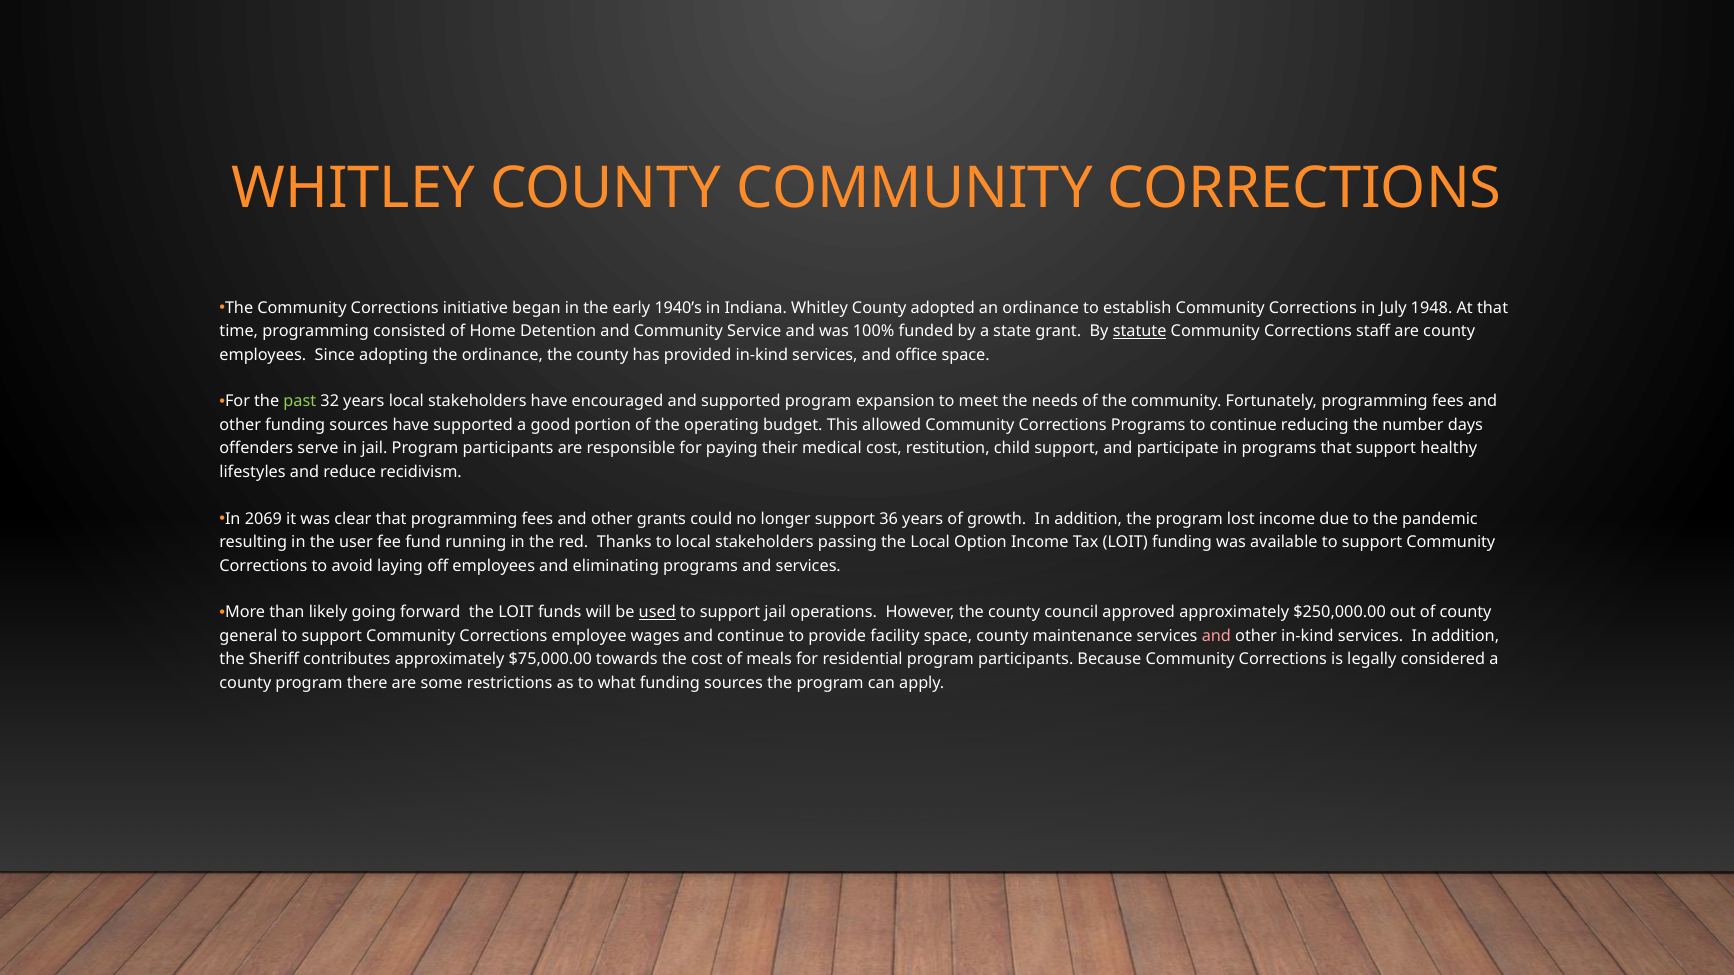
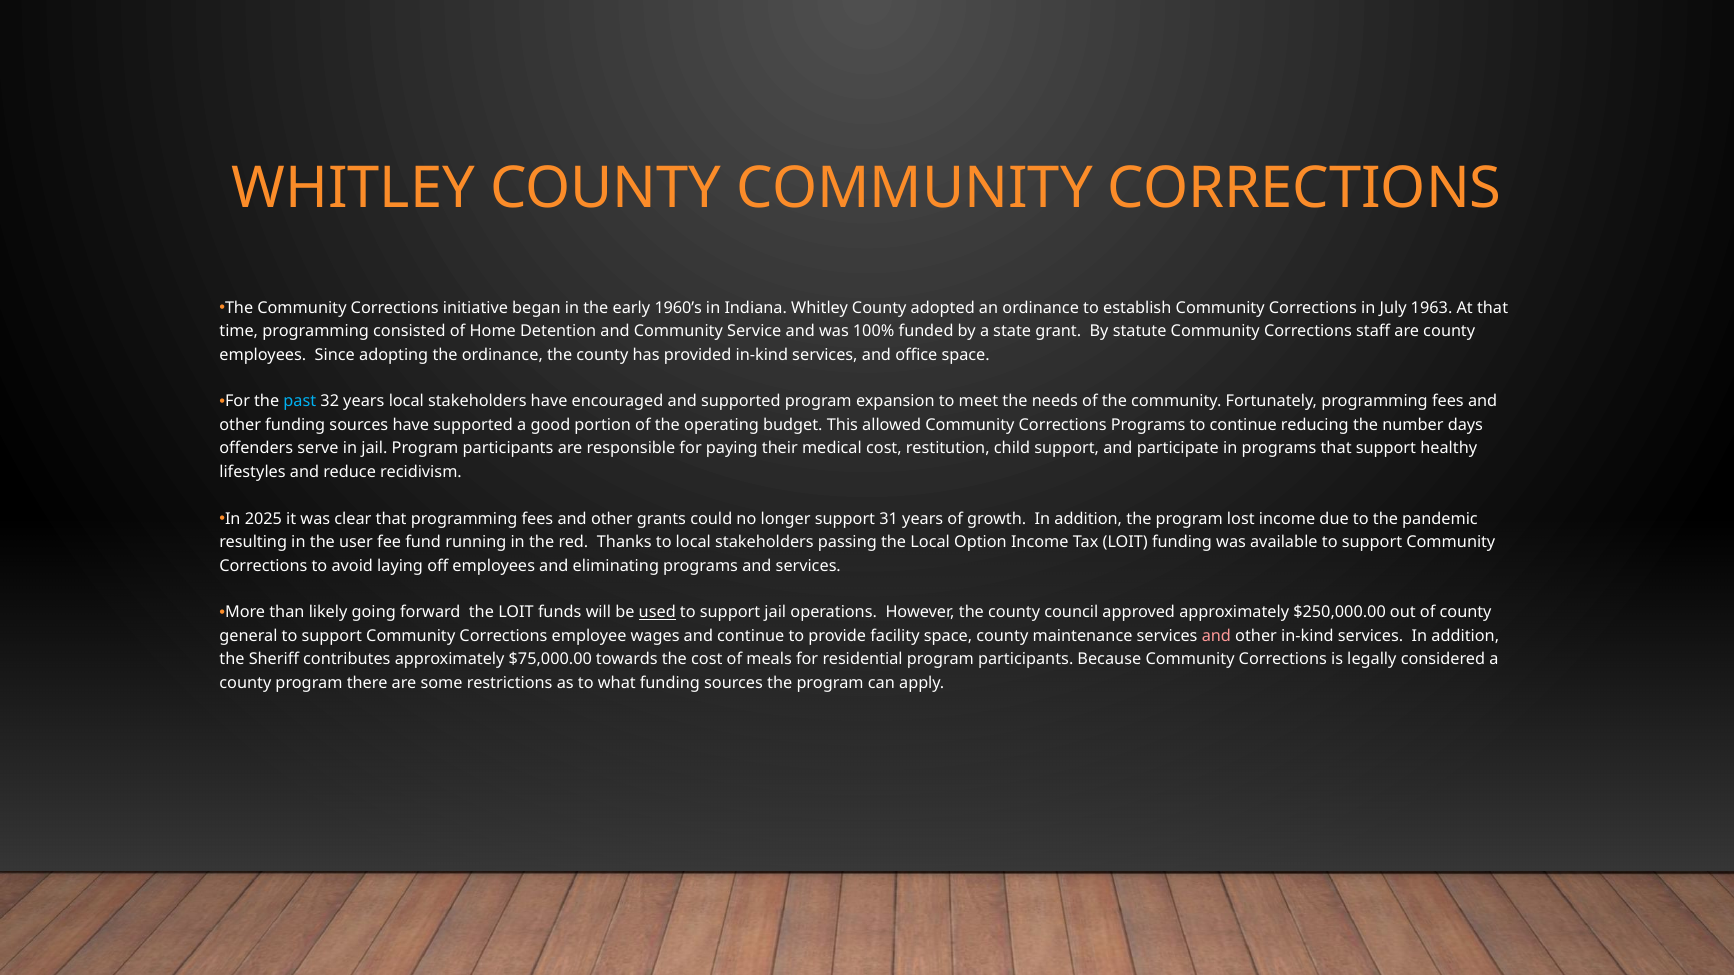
1940’s: 1940’s -> 1960’s (678, 308)
1948: 1948 -> 1963 (1432, 308)
statute underline: present -> none (1140, 331)
past colour: light green -> light blue (300, 402)
2069: 2069 -> 2025 (263, 519)
36: 36 -> 31 (889, 519)
